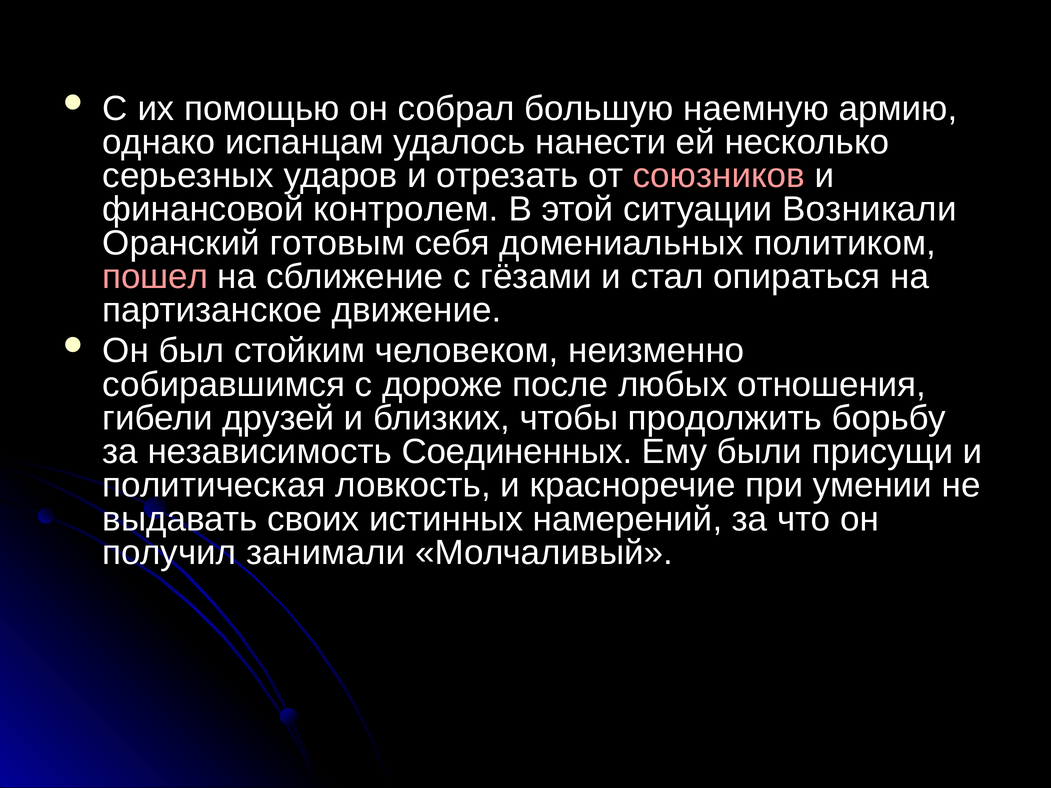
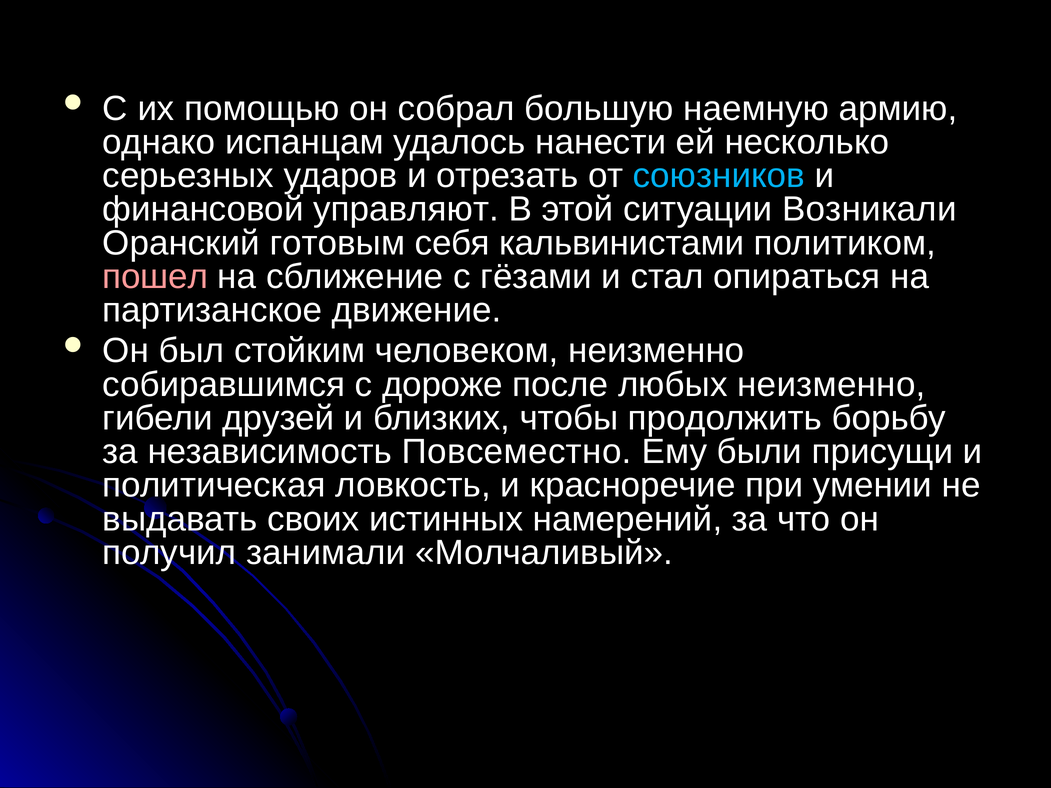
союзников colour: pink -> light blue (719, 176)
контролем: контролем -> управляют (406, 209)
домениальных: домениальных -> кальвинистами (622, 243)
любых отношения: отношения -> неизменно (831, 385)
Соединенных: Соединенных -> Повсеместно (517, 452)
